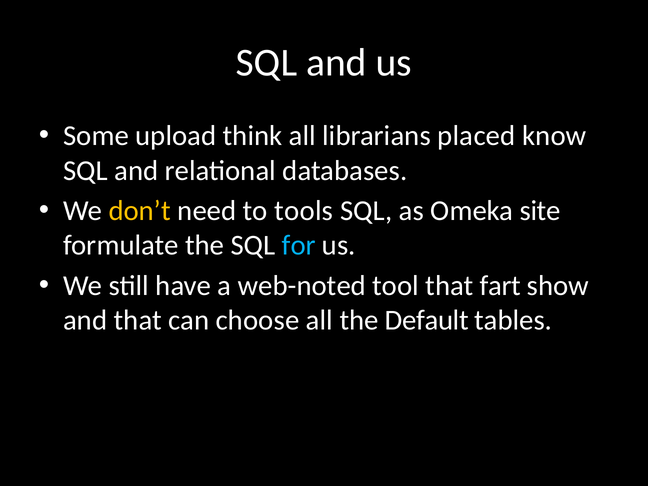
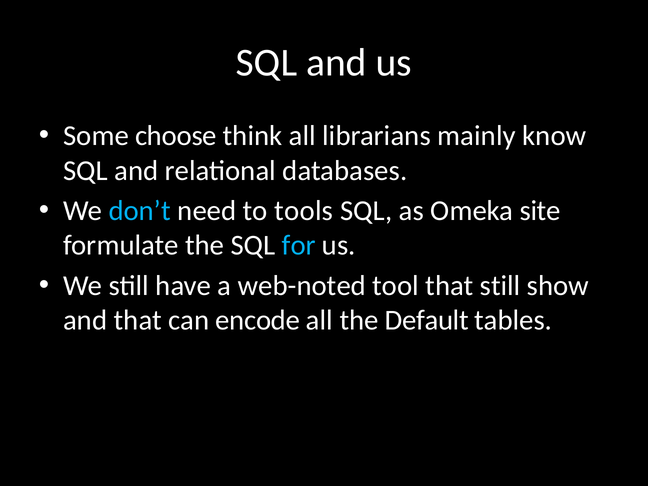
upload: upload -> choose (176, 136)
placed: placed -> mainly (477, 136)
don’t colour: yellow -> light blue (140, 211)
that fart: fart -> still (500, 286)
choose: choose -> encode (258, 320)
